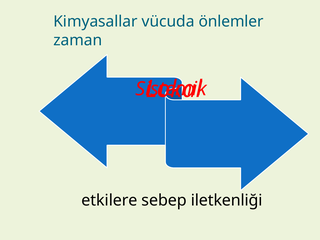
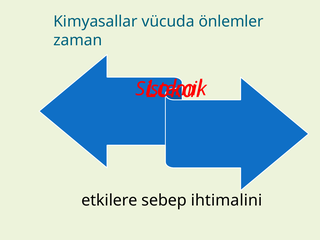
iletkenliği: iletkenliği -> ihtimalini (227, 200)
